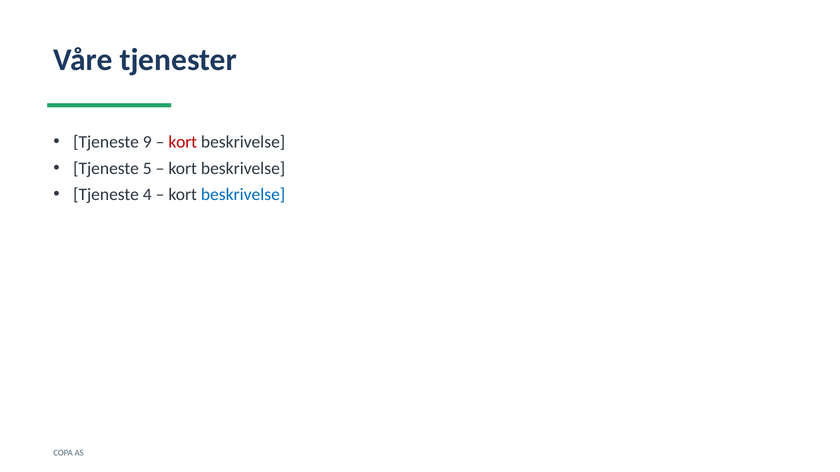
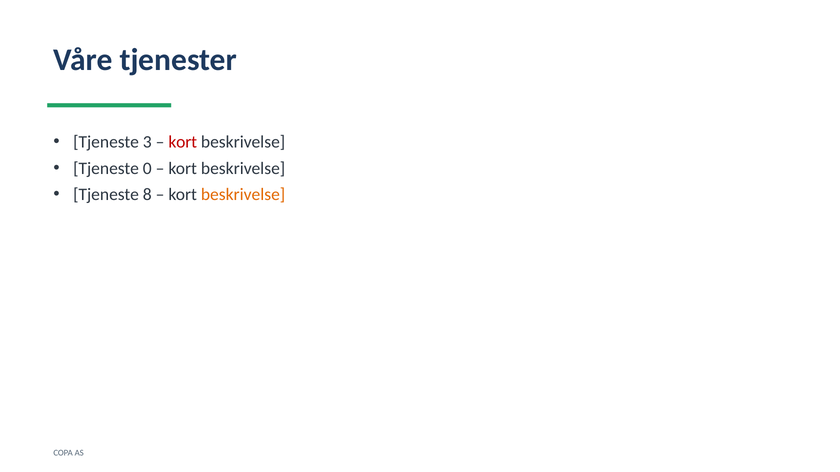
9: 9 -> 3 (147, 142)
5: 5 -> 0 (147, 169)
4: 4 -> 8 (147, 195)
beskrivelse colour: blue -> orange (243, 195)
